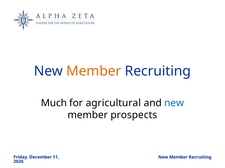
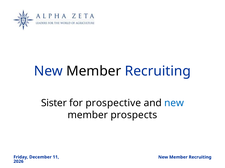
Member colour: orange -> black (94, 71)
Much: Much -> Sister (54, 103)
agricultural: agricultural -> prospective (113, 103)
